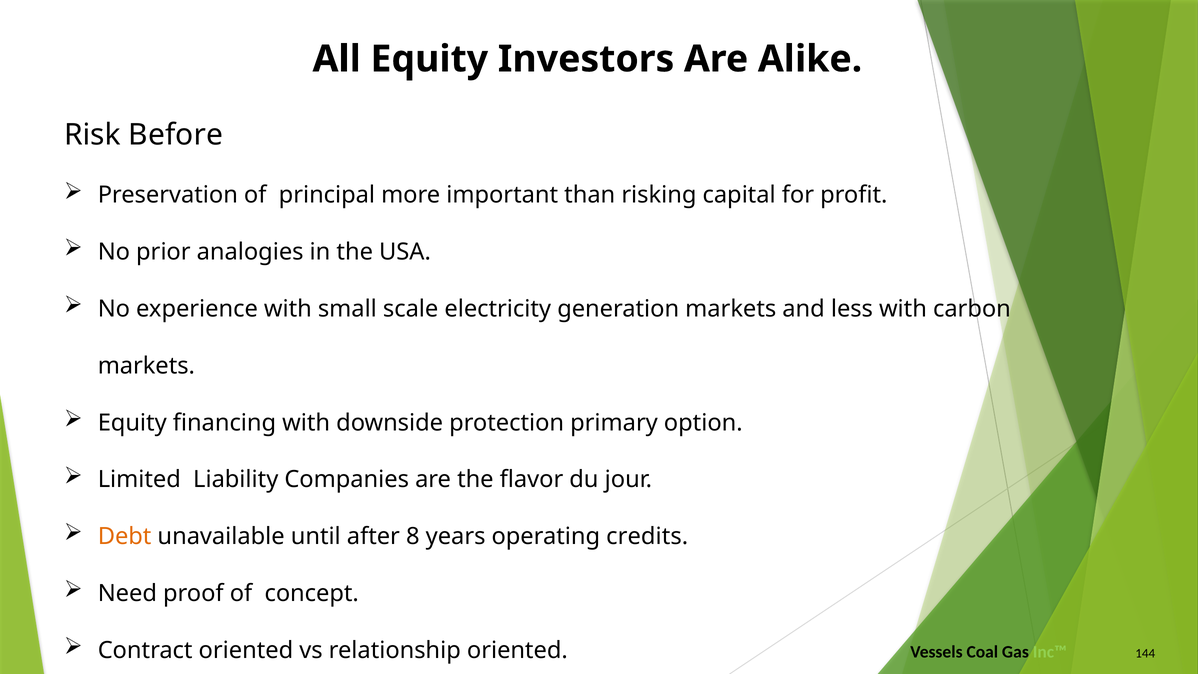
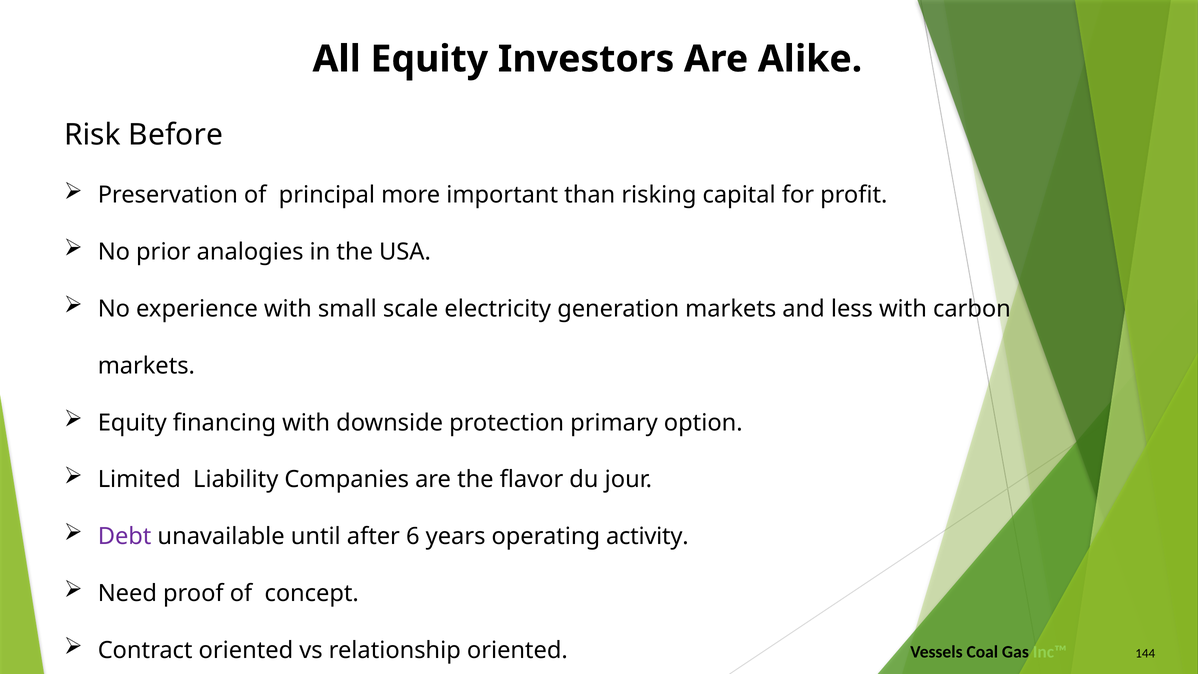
Debt colour: orange -> purple (125, 536)
8: 8 -> 6 (413, 536)
credits: credits -> activity (647, 536)
